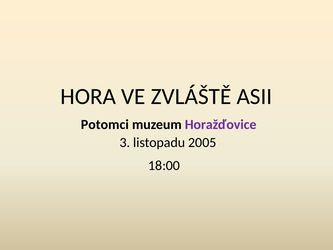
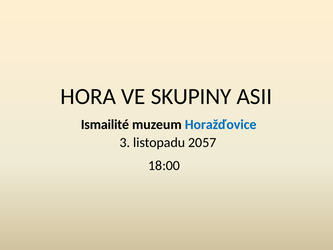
ZVLÁŠTĚ: ZVLÁŠTĚ -> SKUPINY (191, 96)
Potomci: Potomci -> Ismailité (105, 124)
Horažďovice colour: purple -> blue (221, 124)
2005: 2005 -> 2057 (202, 142)
